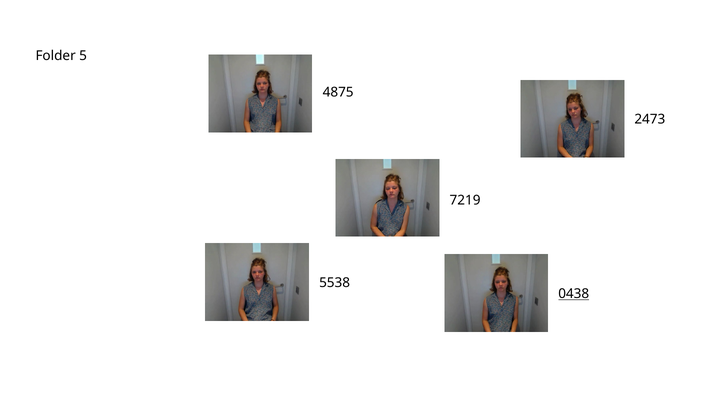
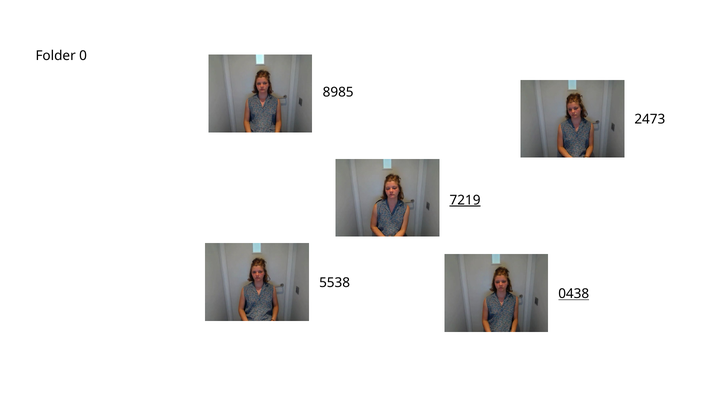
5: 5 -> 0 (83, 56)
4875: 4875 -> 8985 (338, 92)
7219 underline: none -> present (465, 200)
